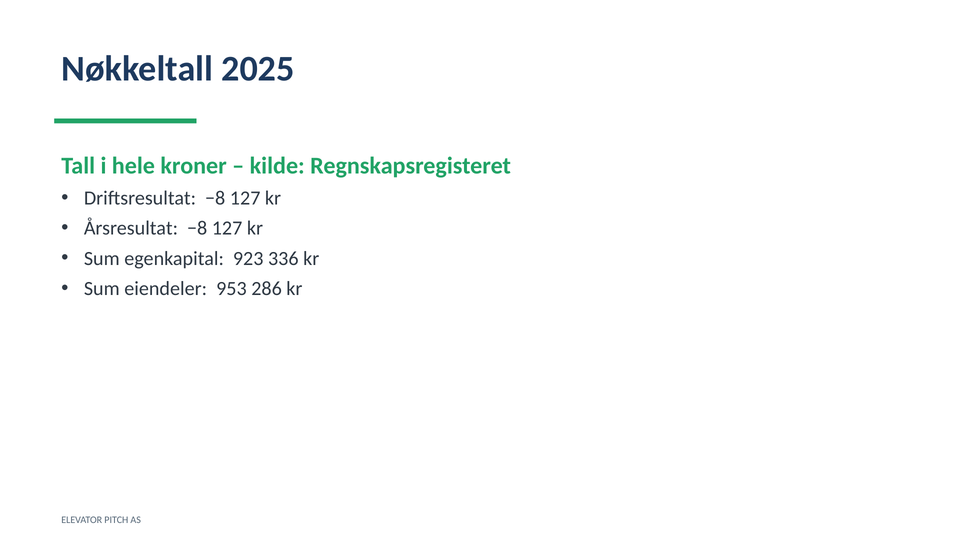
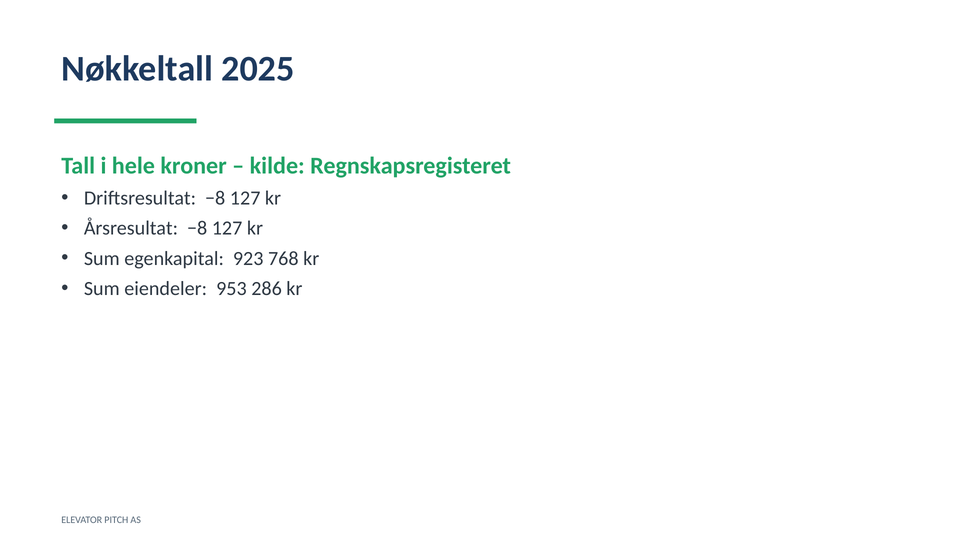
336: 336 -> 768 (283, 259)
